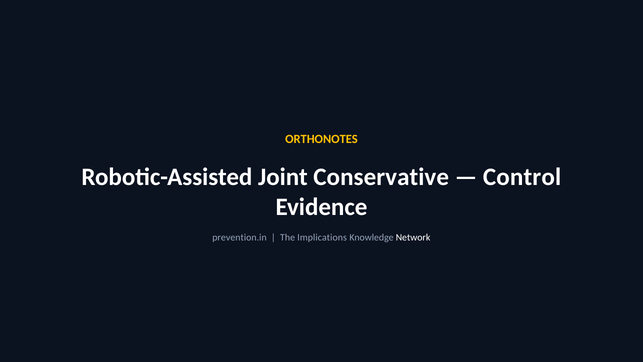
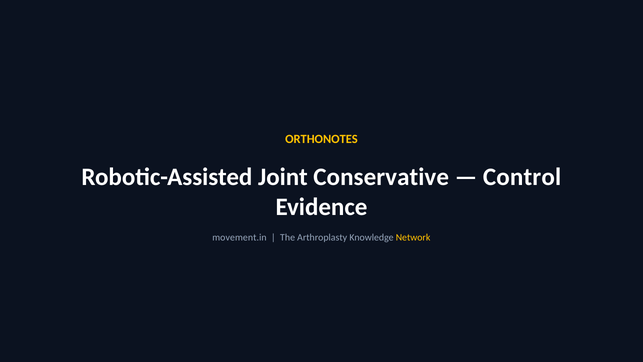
prevention.in: prevention.in -> movement.in (239, 238)
Implications: Implications -> Arthroplasty (322, 238)
Network colour: white -> yellow (413, 238)
